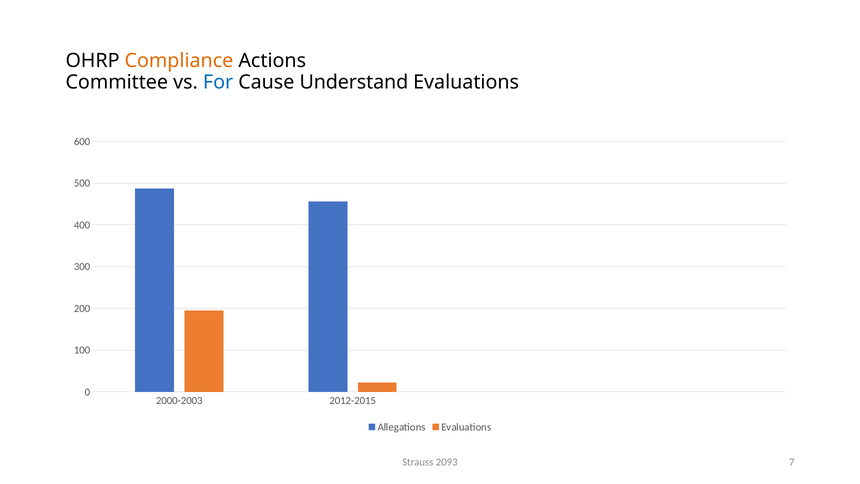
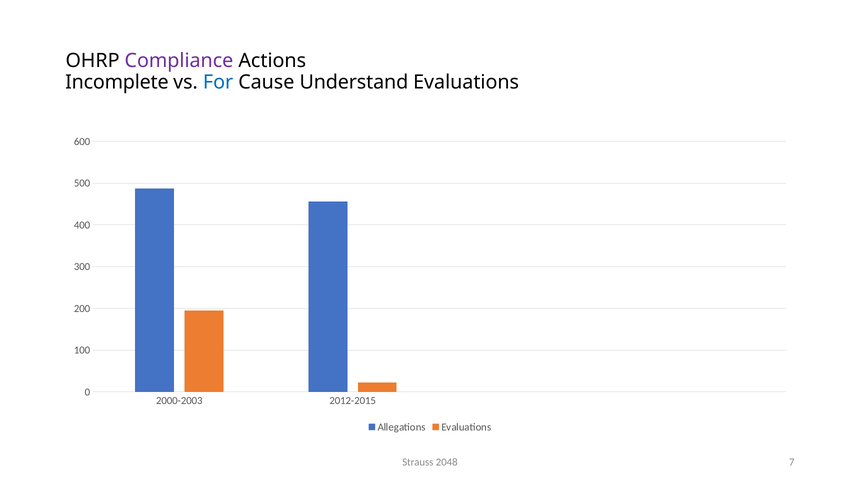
Compliance colour: orange -> purple (179, 61)
Committee: Committee -> Incomplete (117, 82)
2093: 2093 -> 2048 (447, 462)
